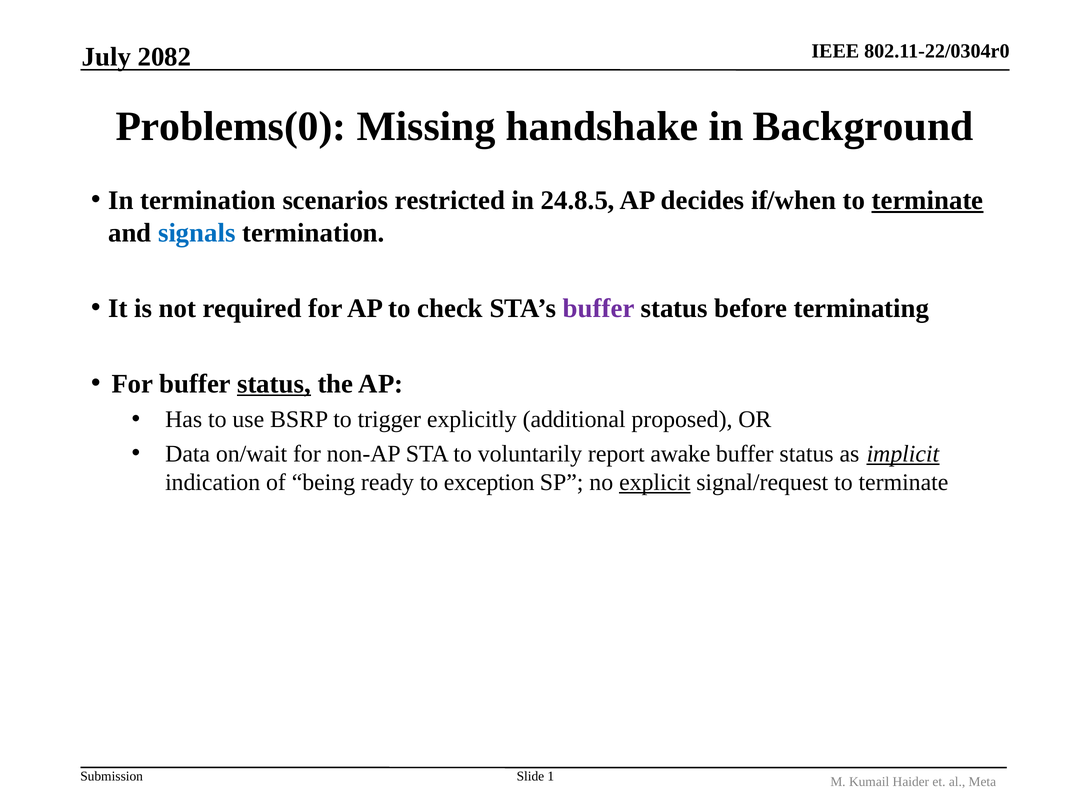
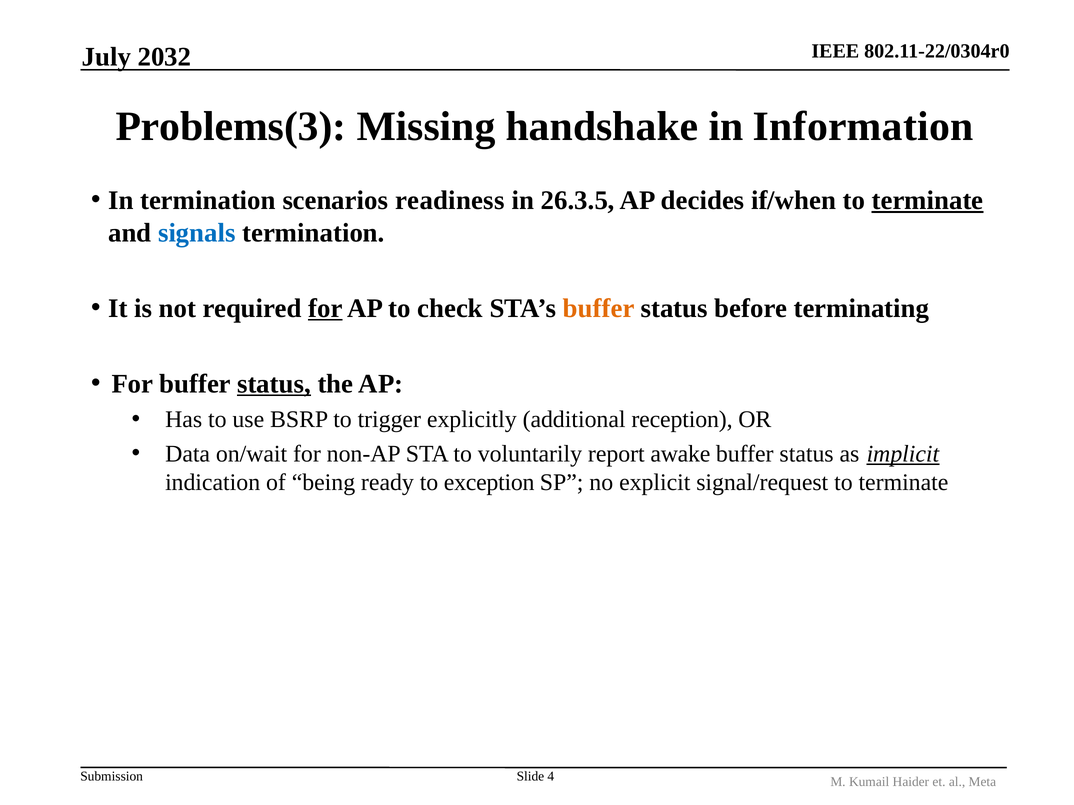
2082: 2082 -> 2032 (164, 57)
Problems(0: Problems(0 -> Problems(3 (231, 126)
Background: Background -> Information (863, 126)
restricted: restricted -> readiness (450, 201)
24.8.5: 24.8.5 -> 26.3.5 (578, 201)
for underline: none -> present (325, 308)
buffer colour: purple -> orange (599, 308)
proposed: proposed -> reception (682, 420)
explicit underline: present -> none (655, 483)
1: 1 -> 4 (551, 777)
